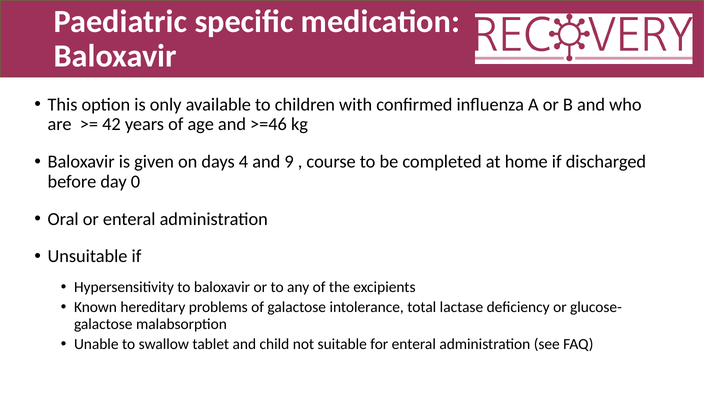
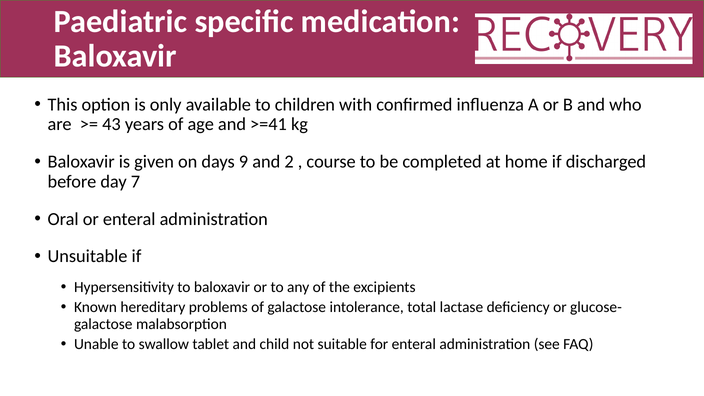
42: 42 -> 43 (112, 124)
>=46: >=46 -> >=41 (269, 124)
4: 4 -> 9 (243, 162)
9: 9 -> 2 (289, 162)
0: 0 -> 7 (135, 182)
